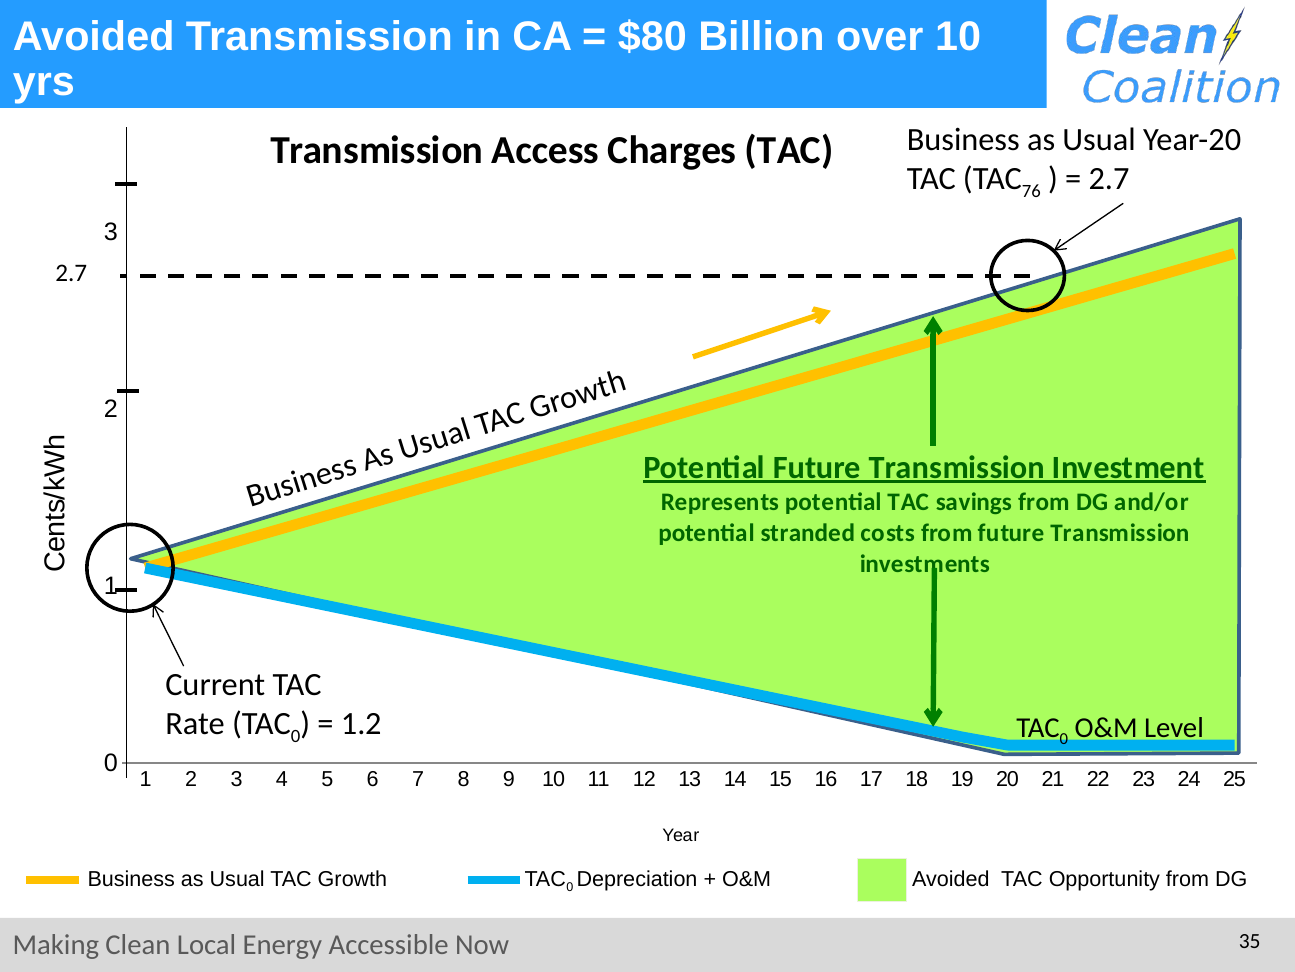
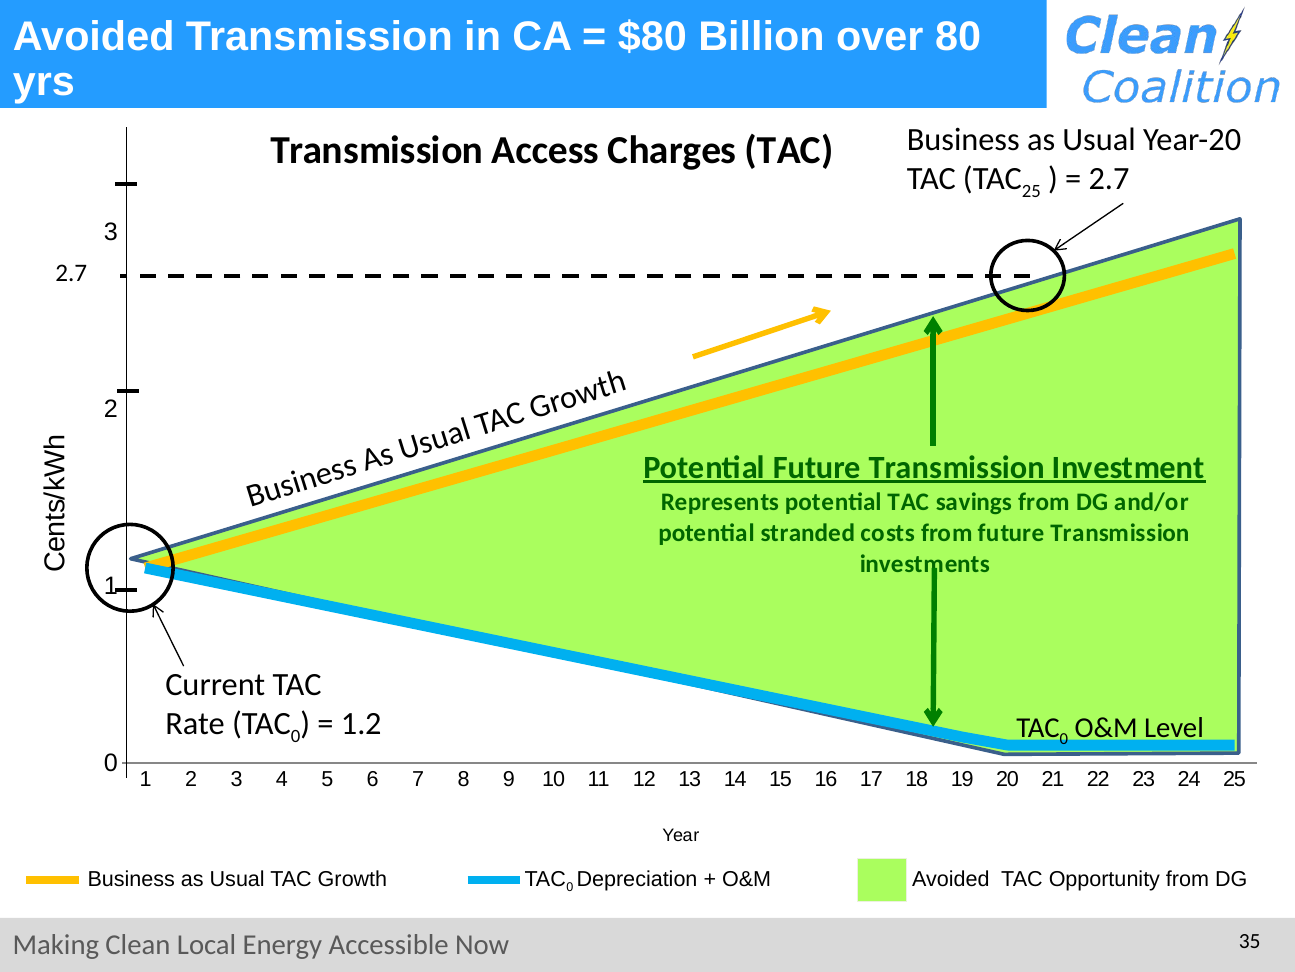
over 10: 10 -> 80 (958, 37)
TAC 76: 76 -> 25 (1031, 191)
